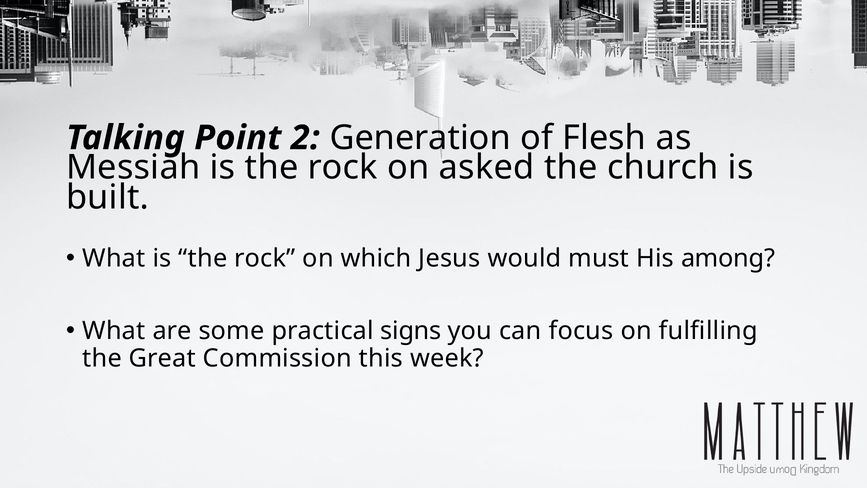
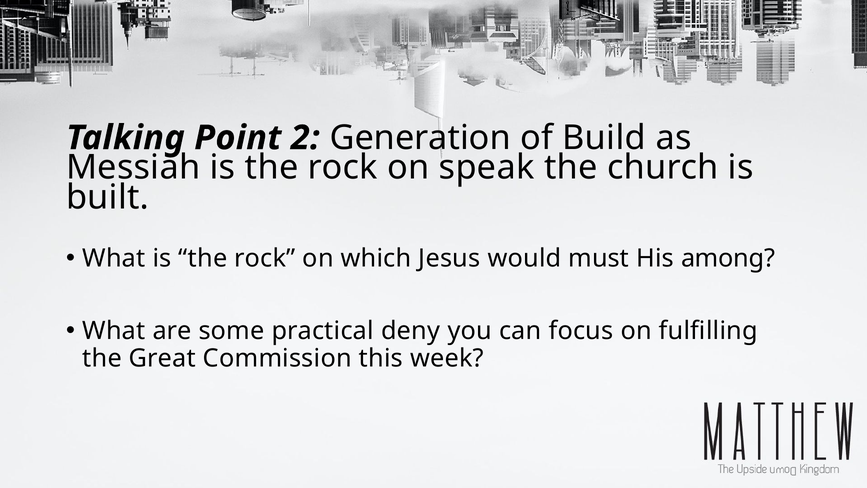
Flesh: Flesh -> Build (604, 138)
asked: asked -> speak (487, 167)
signs: signs -> deny (411, 331)
